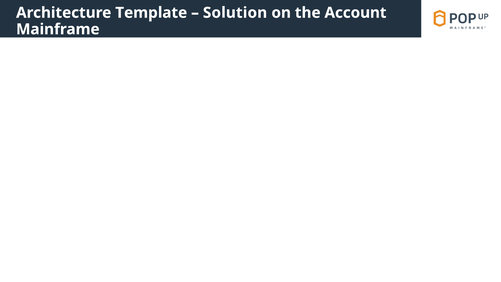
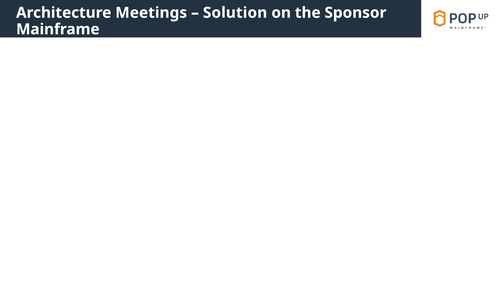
Template: Template -> Meetings (151, 13)
Account: Account -> Sponsor (355, 13)
